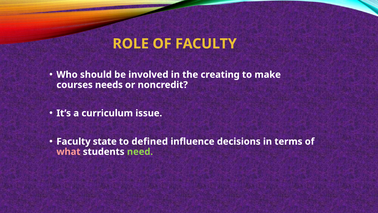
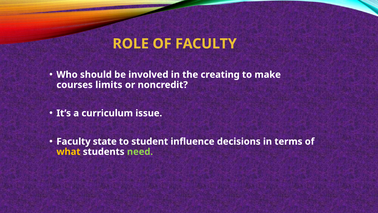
needs: needs -> limits (109, 85)
defined: defined -> student (150, 141)
what colour: pink -> yellow (68, 151)
